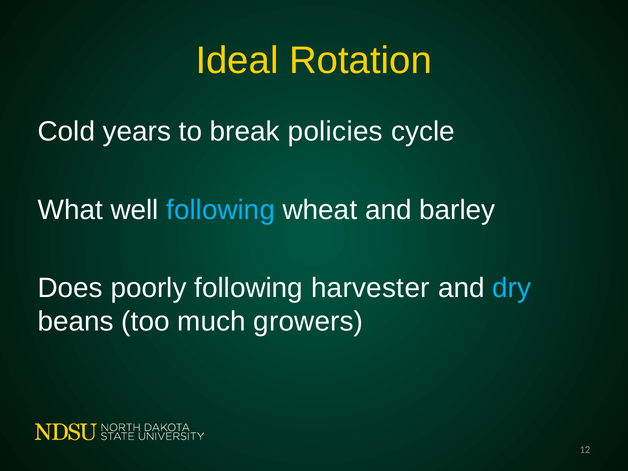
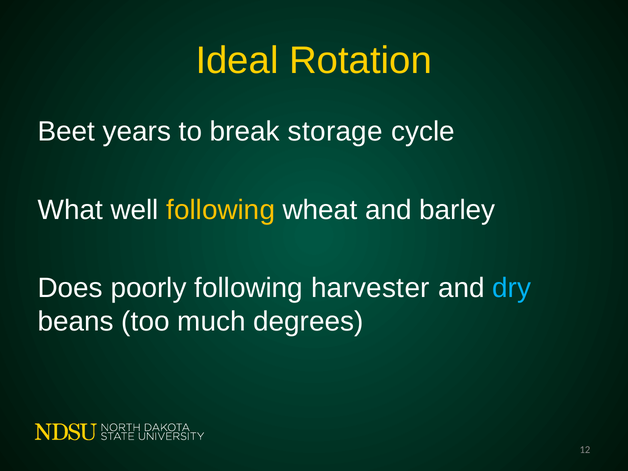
Cold: Cold -> Beet (66, 132)
policies: policies -> storage (335, 132)
following colour: light blue -> yellow (221, 210)
growers: growers -> degrees (308, 322)
